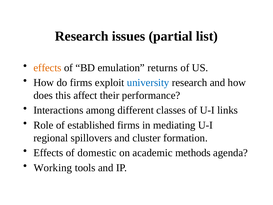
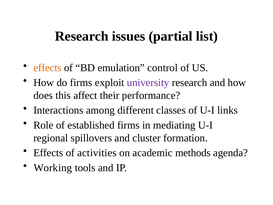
returns: returns -> control (163, 68)
university colour: blue -> purple (148, 83)
domestic: domestic -> activities (97, 153)
